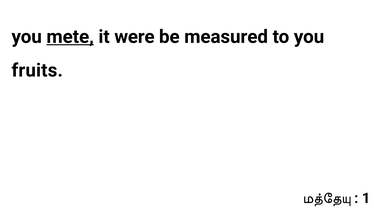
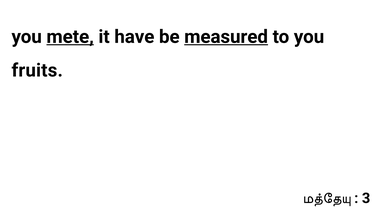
were: were -> have (134, 37)
measured underline: none -> present (226, 37)
1: 1 -> 3 (366, 199)
